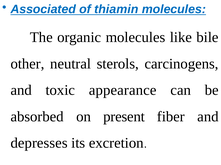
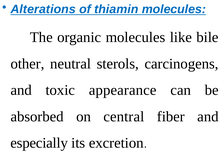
Associated: Associated -> Alterations (43, 9)
present: present -> central (124, 117)
depresses: depresses -> especially (39, 144)
